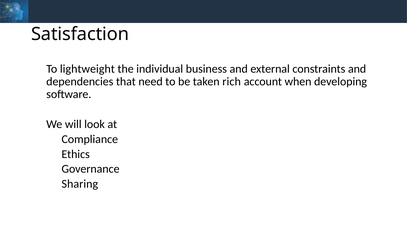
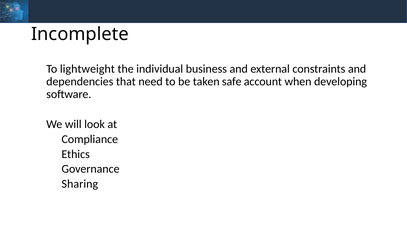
Satisfaction: Satisfaction -> Incomplete (80, 34)
rich: rich -> safe (232, 82)
